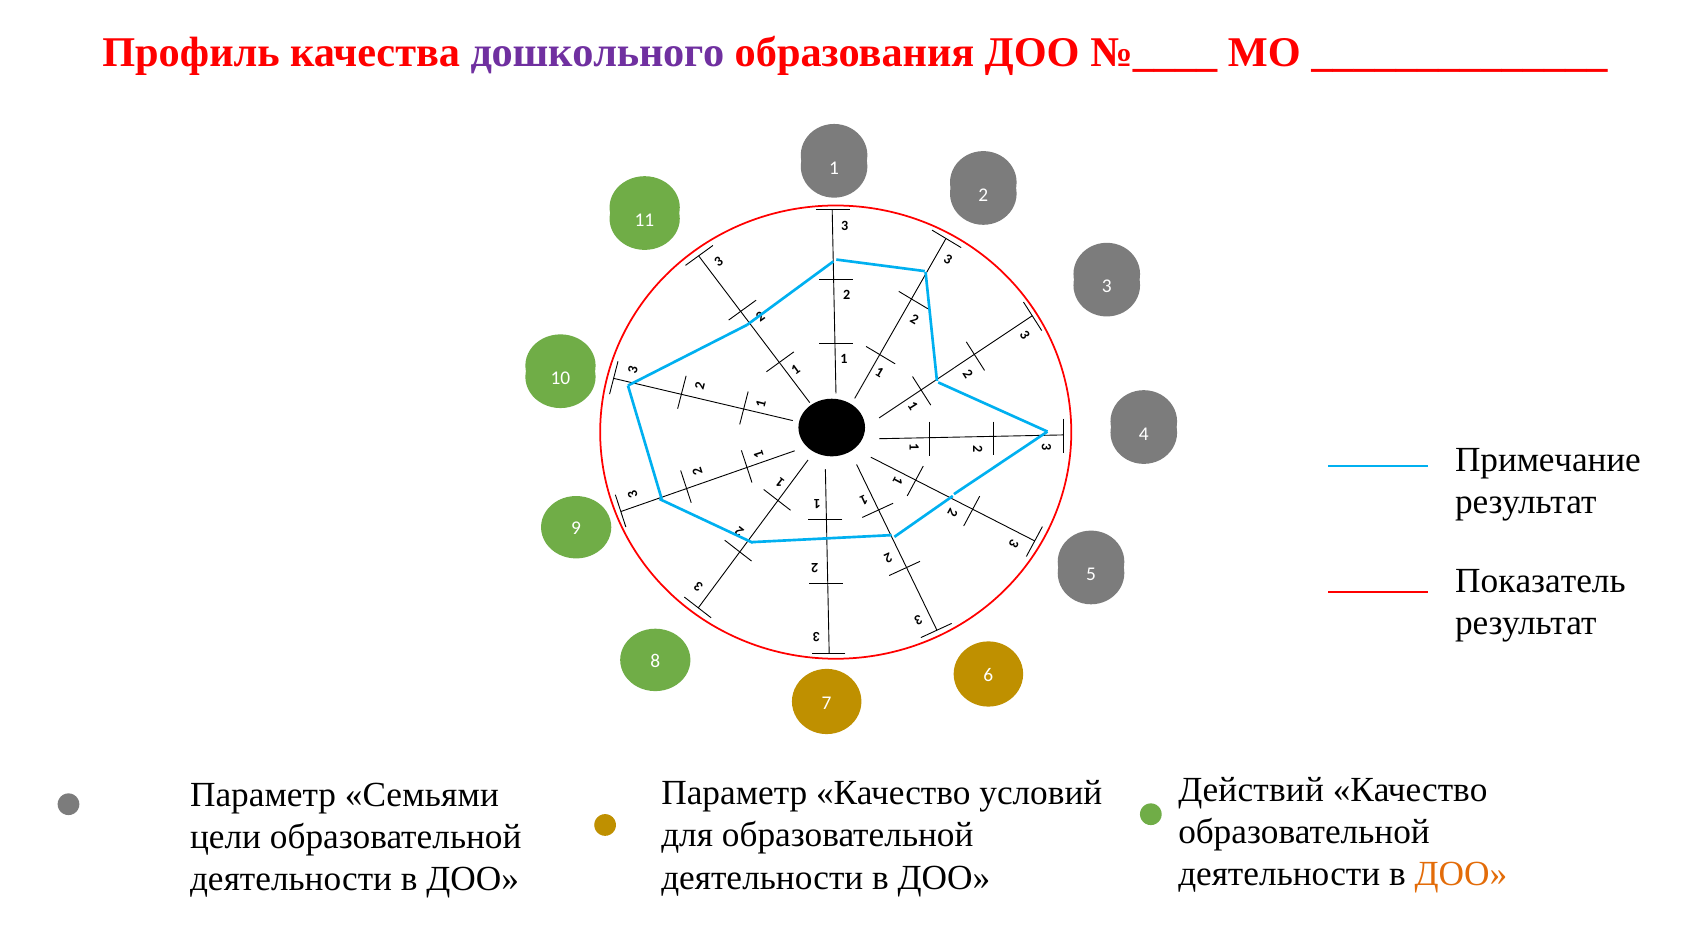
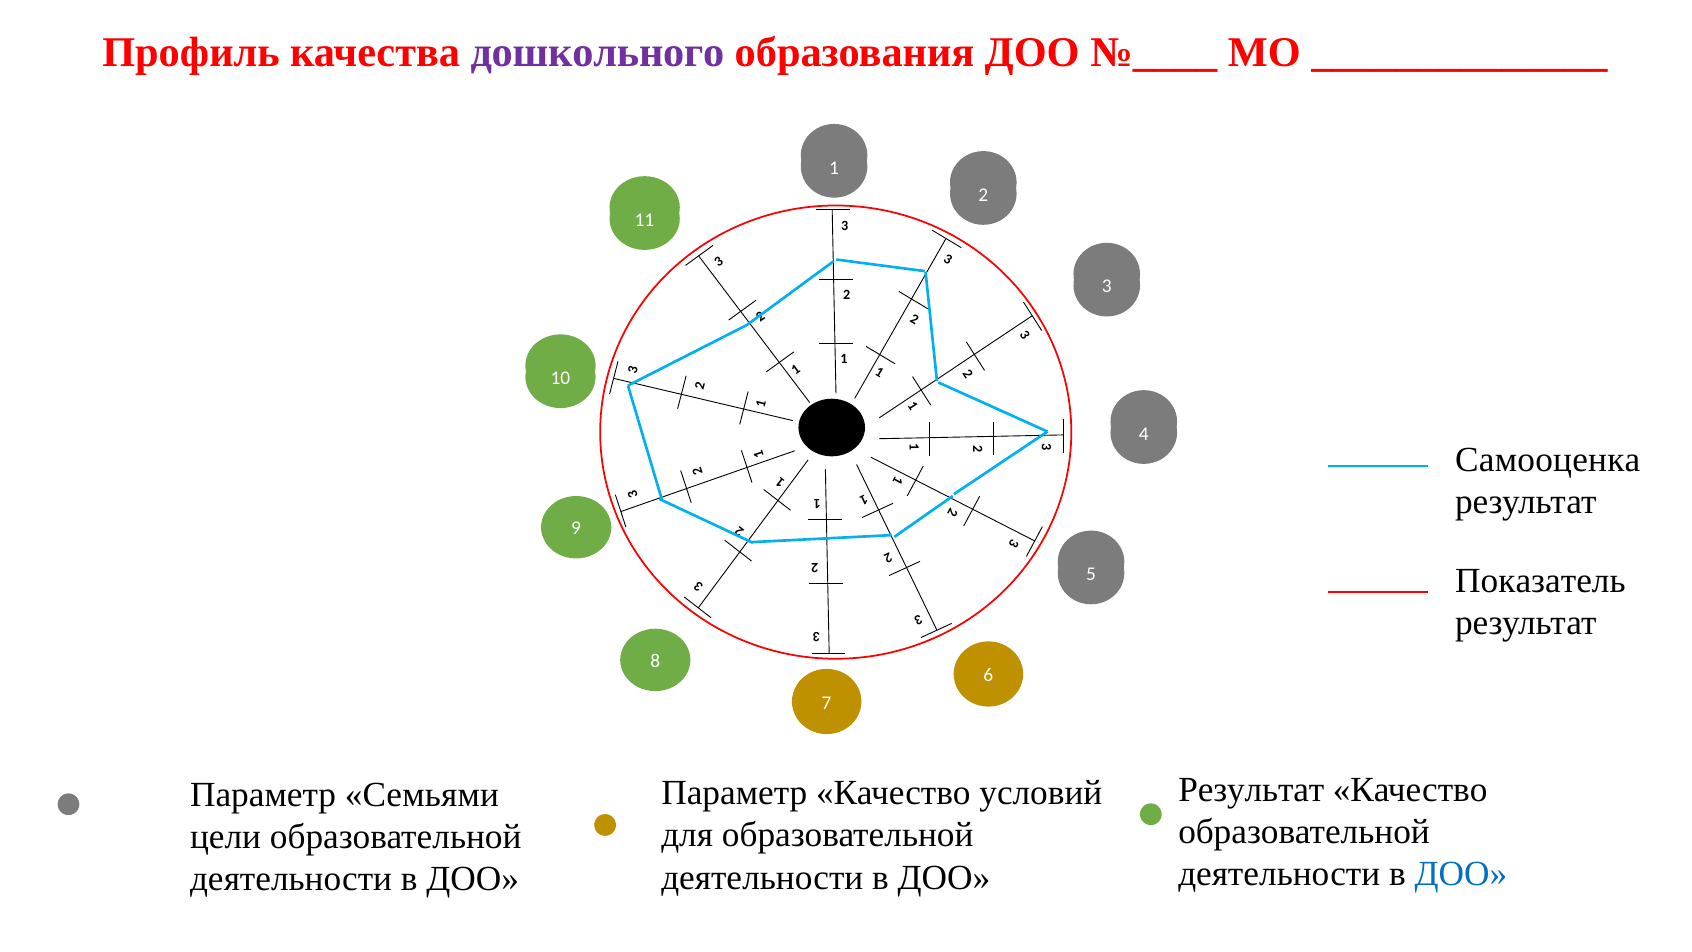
Примечание: Примечание -> Самооценка (1548, 459)
Действий: Действий -> Результат (1251, 789)
ДОО colour: orange -> blue (1461, 874)
